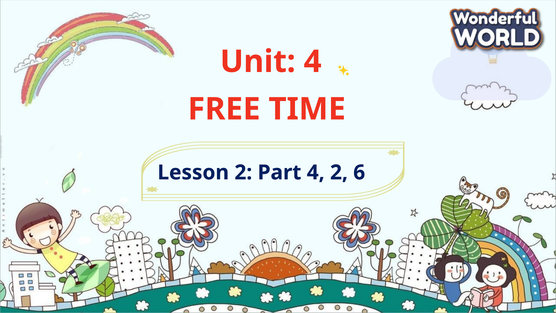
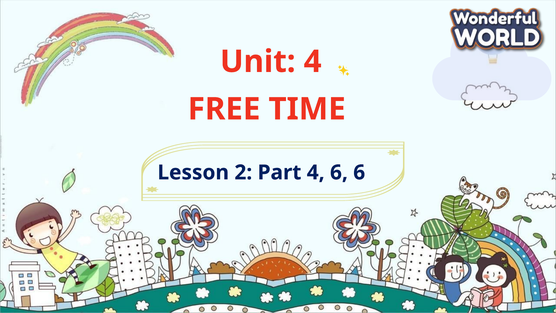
4 2: 2 -> 6 (339, 172)
